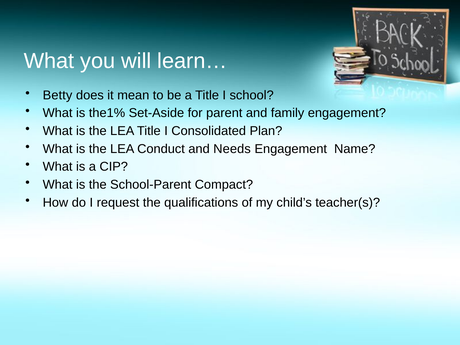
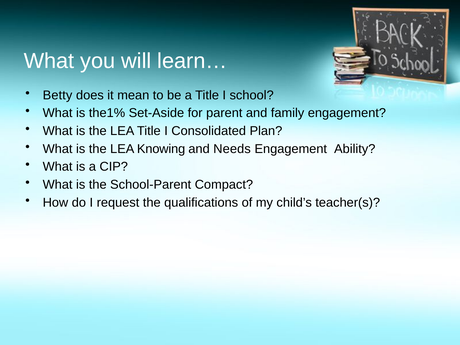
Conduct: Conduct -> Knowing (161, 149)
Name: Name -> Ability (355, 149)
